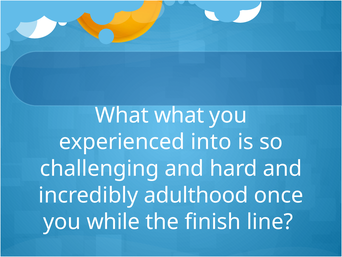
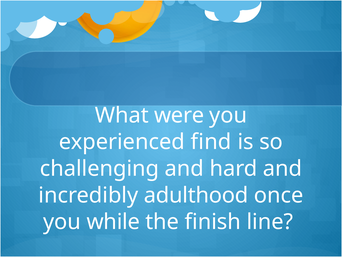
What what: what -> were (179, 115)
into: into -> find (211, 142)
